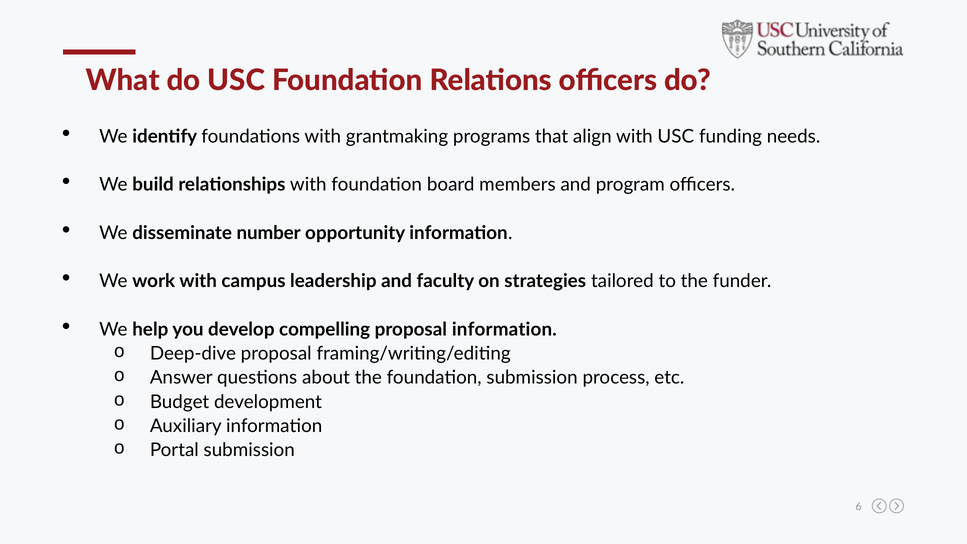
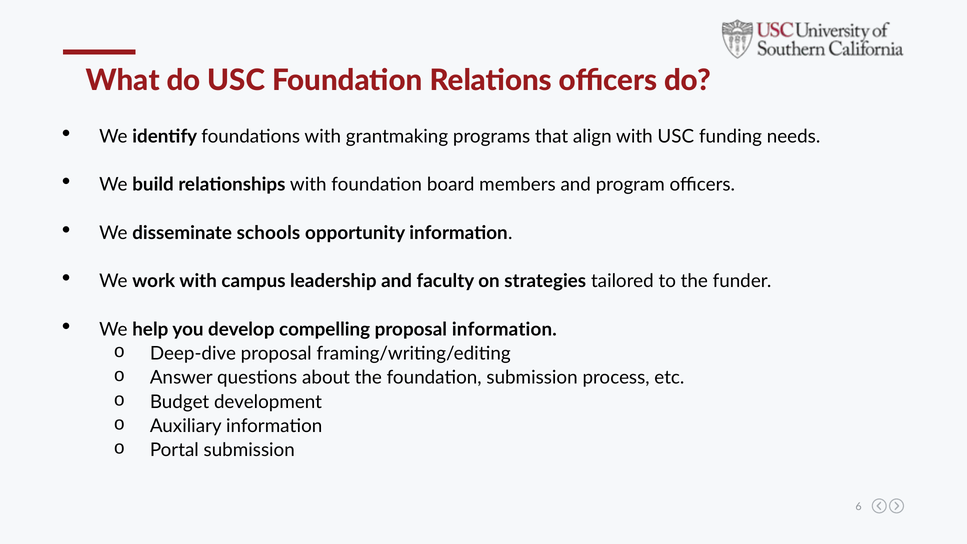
number: number -> schools (268, 233)
